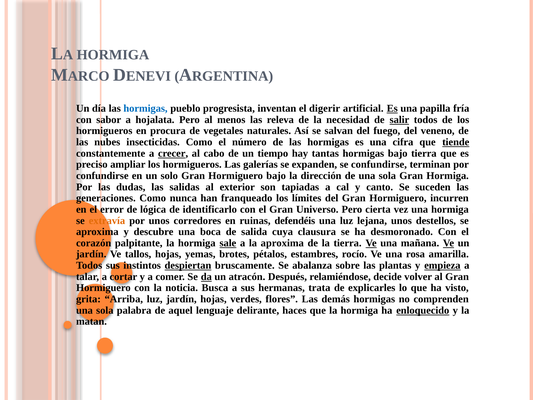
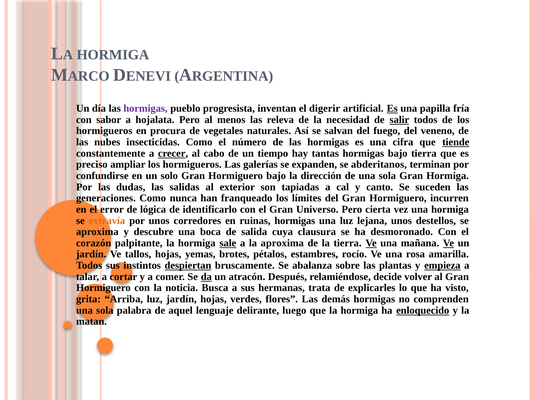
hormigas colour: blue -> purple (146, 108)
se confundirse: confundirse -> abderitanos (379, 164)
ruinas defendéis: defendéis -> hormigas (295, 220)
haces: haces -> luego (294, 310)
